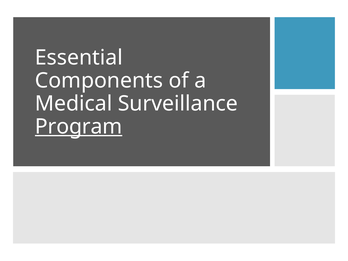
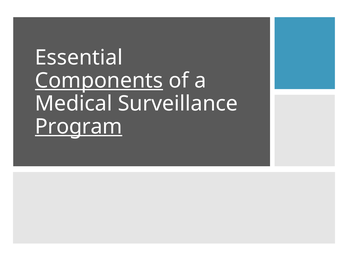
Components underline: none -> present (99, 81)
